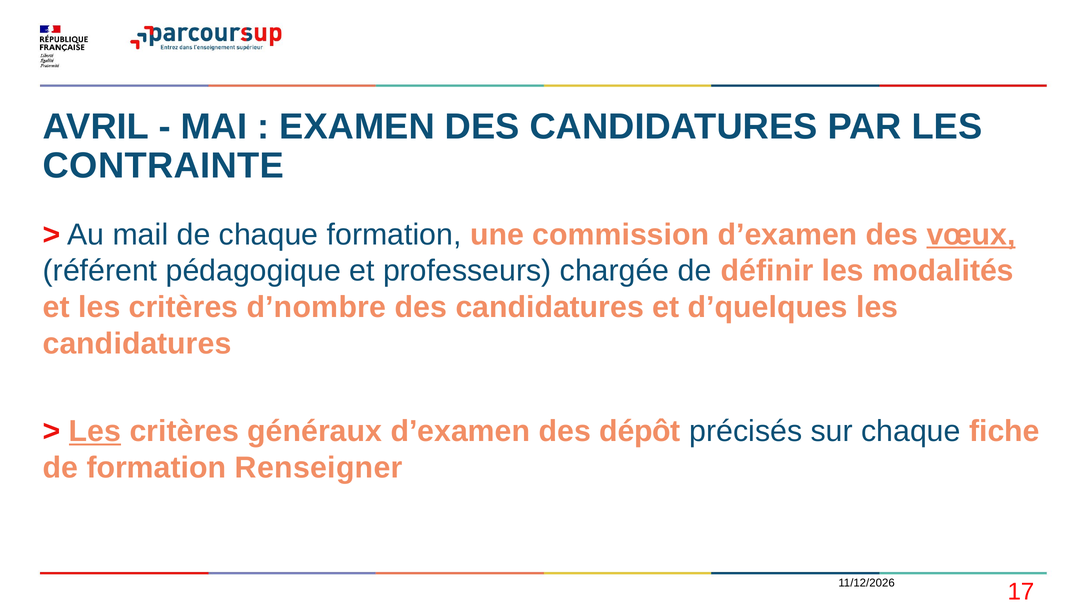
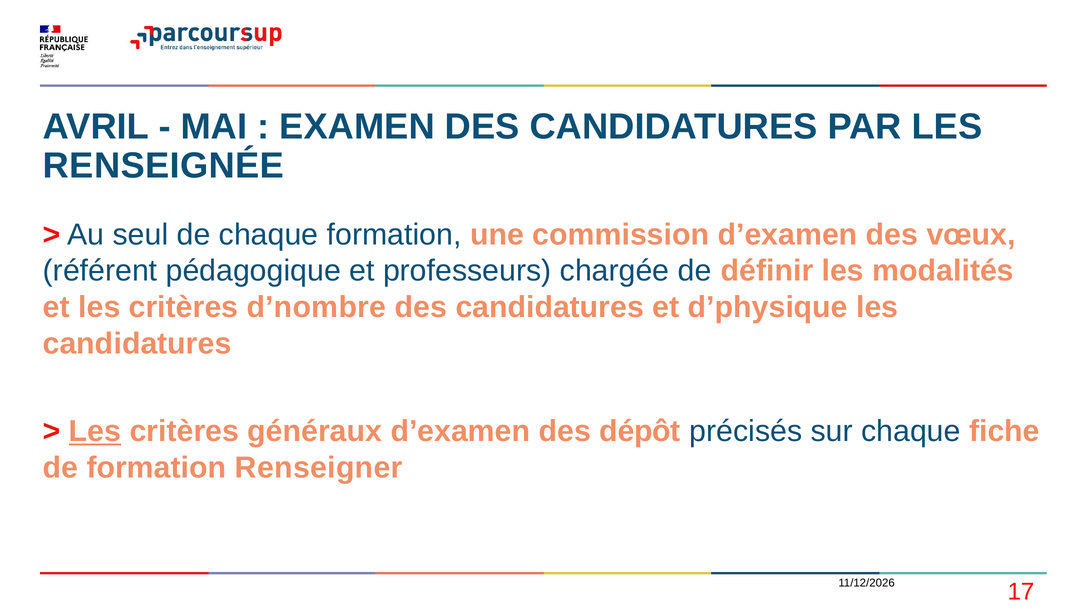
CONTRAINTE: CONTRAINTE -> RENSEIGNÉE (163, 166)
mail: mail -> seul (141, 235)
vœux underline: present -> none (971, 235)
d’quelques: d’quelques -> d’physique (768, 307)
